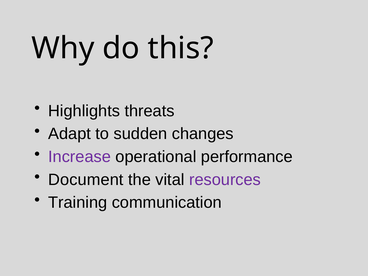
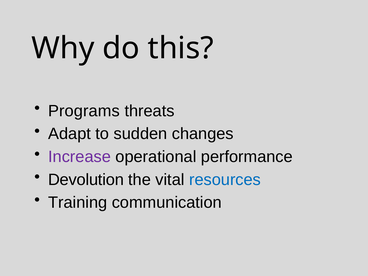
Highlights: Highlights -> Programs (84, 111)
Document: Document -> Devolution (86, 180)
resources colour: purple -> blue (225, 180)
